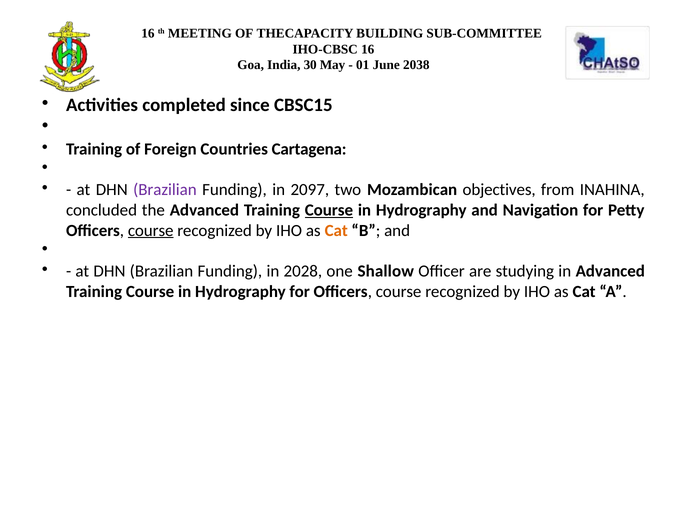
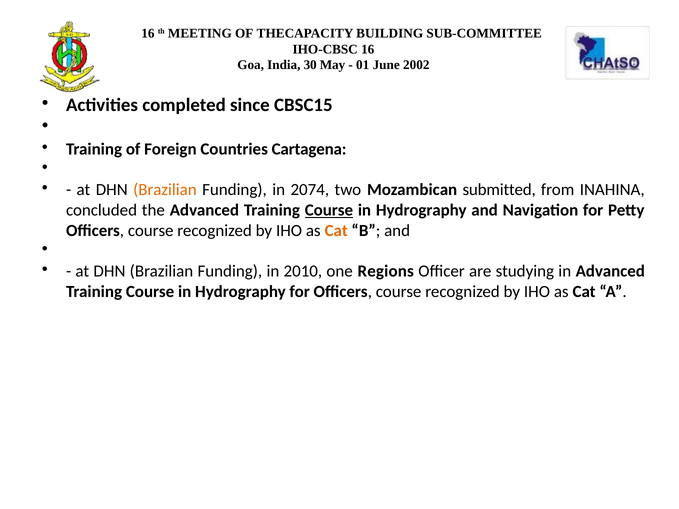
2038: 2038 -> 2002 (416, 65)
Brazilian colour: purple -> orange (165, 190)
2097: 2097 -> 2074 (310, 190)
objectives: objectives -> submitted (499, 190)
course underline: present -> none (151, 231)
2028: 2028 -> 2010 (303, 271)
Shallow: Shallow -> Regions (386, 271)
